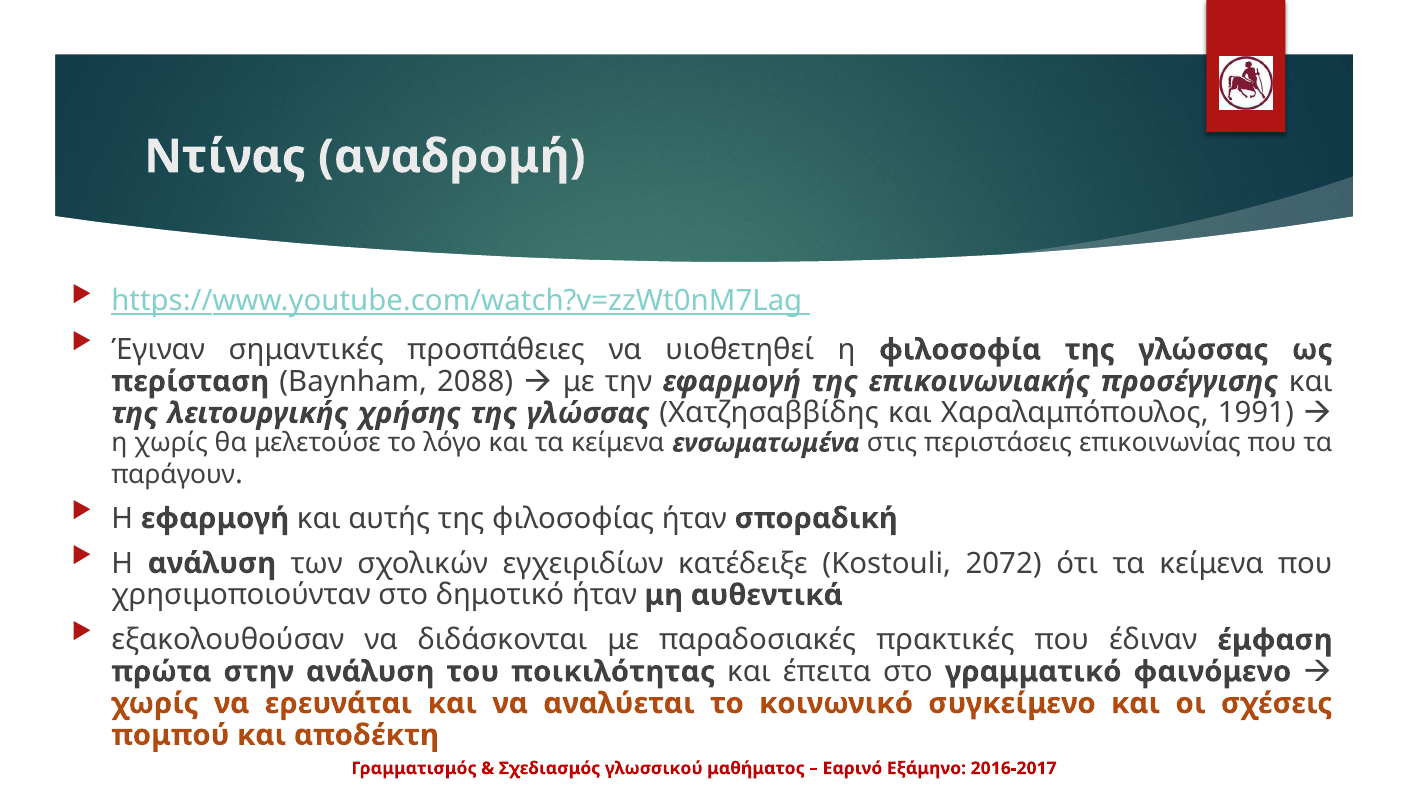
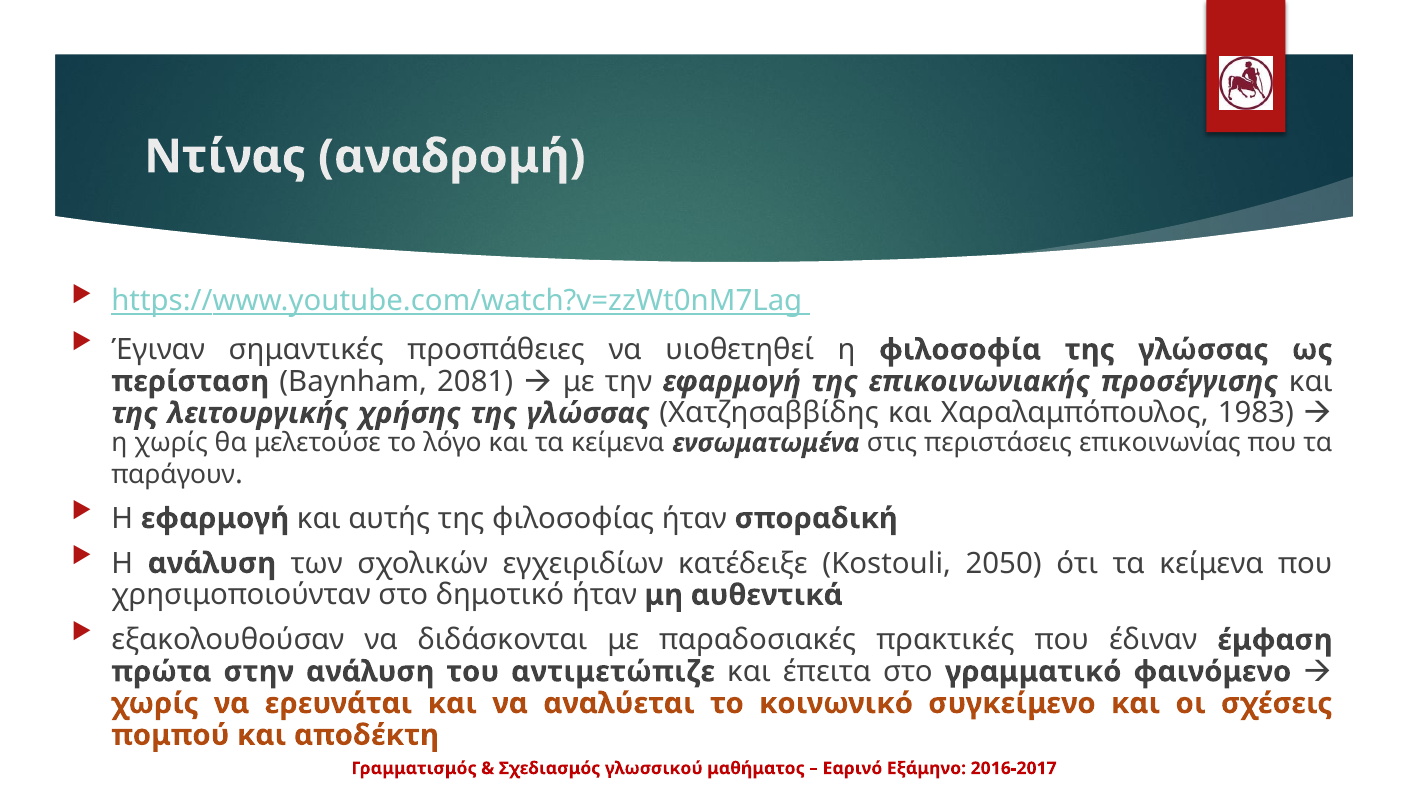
2088: 2088 -> 2081 (475, 381)
1991: 1991 -> 1983 (1256, 413)
2072: 2072 -> 2050 (1004, 563)
ποικιλότητας: ποικιλότητας -> αντιμετώπιζε (613, 671)
